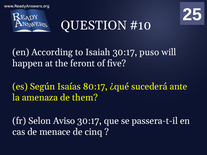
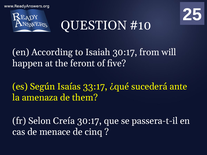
puso: puso -> from (149, 52)
80:17: 80:17 -> 33:17 (95, 87)
Aviso: Aviso -> Creía (64, 121)
